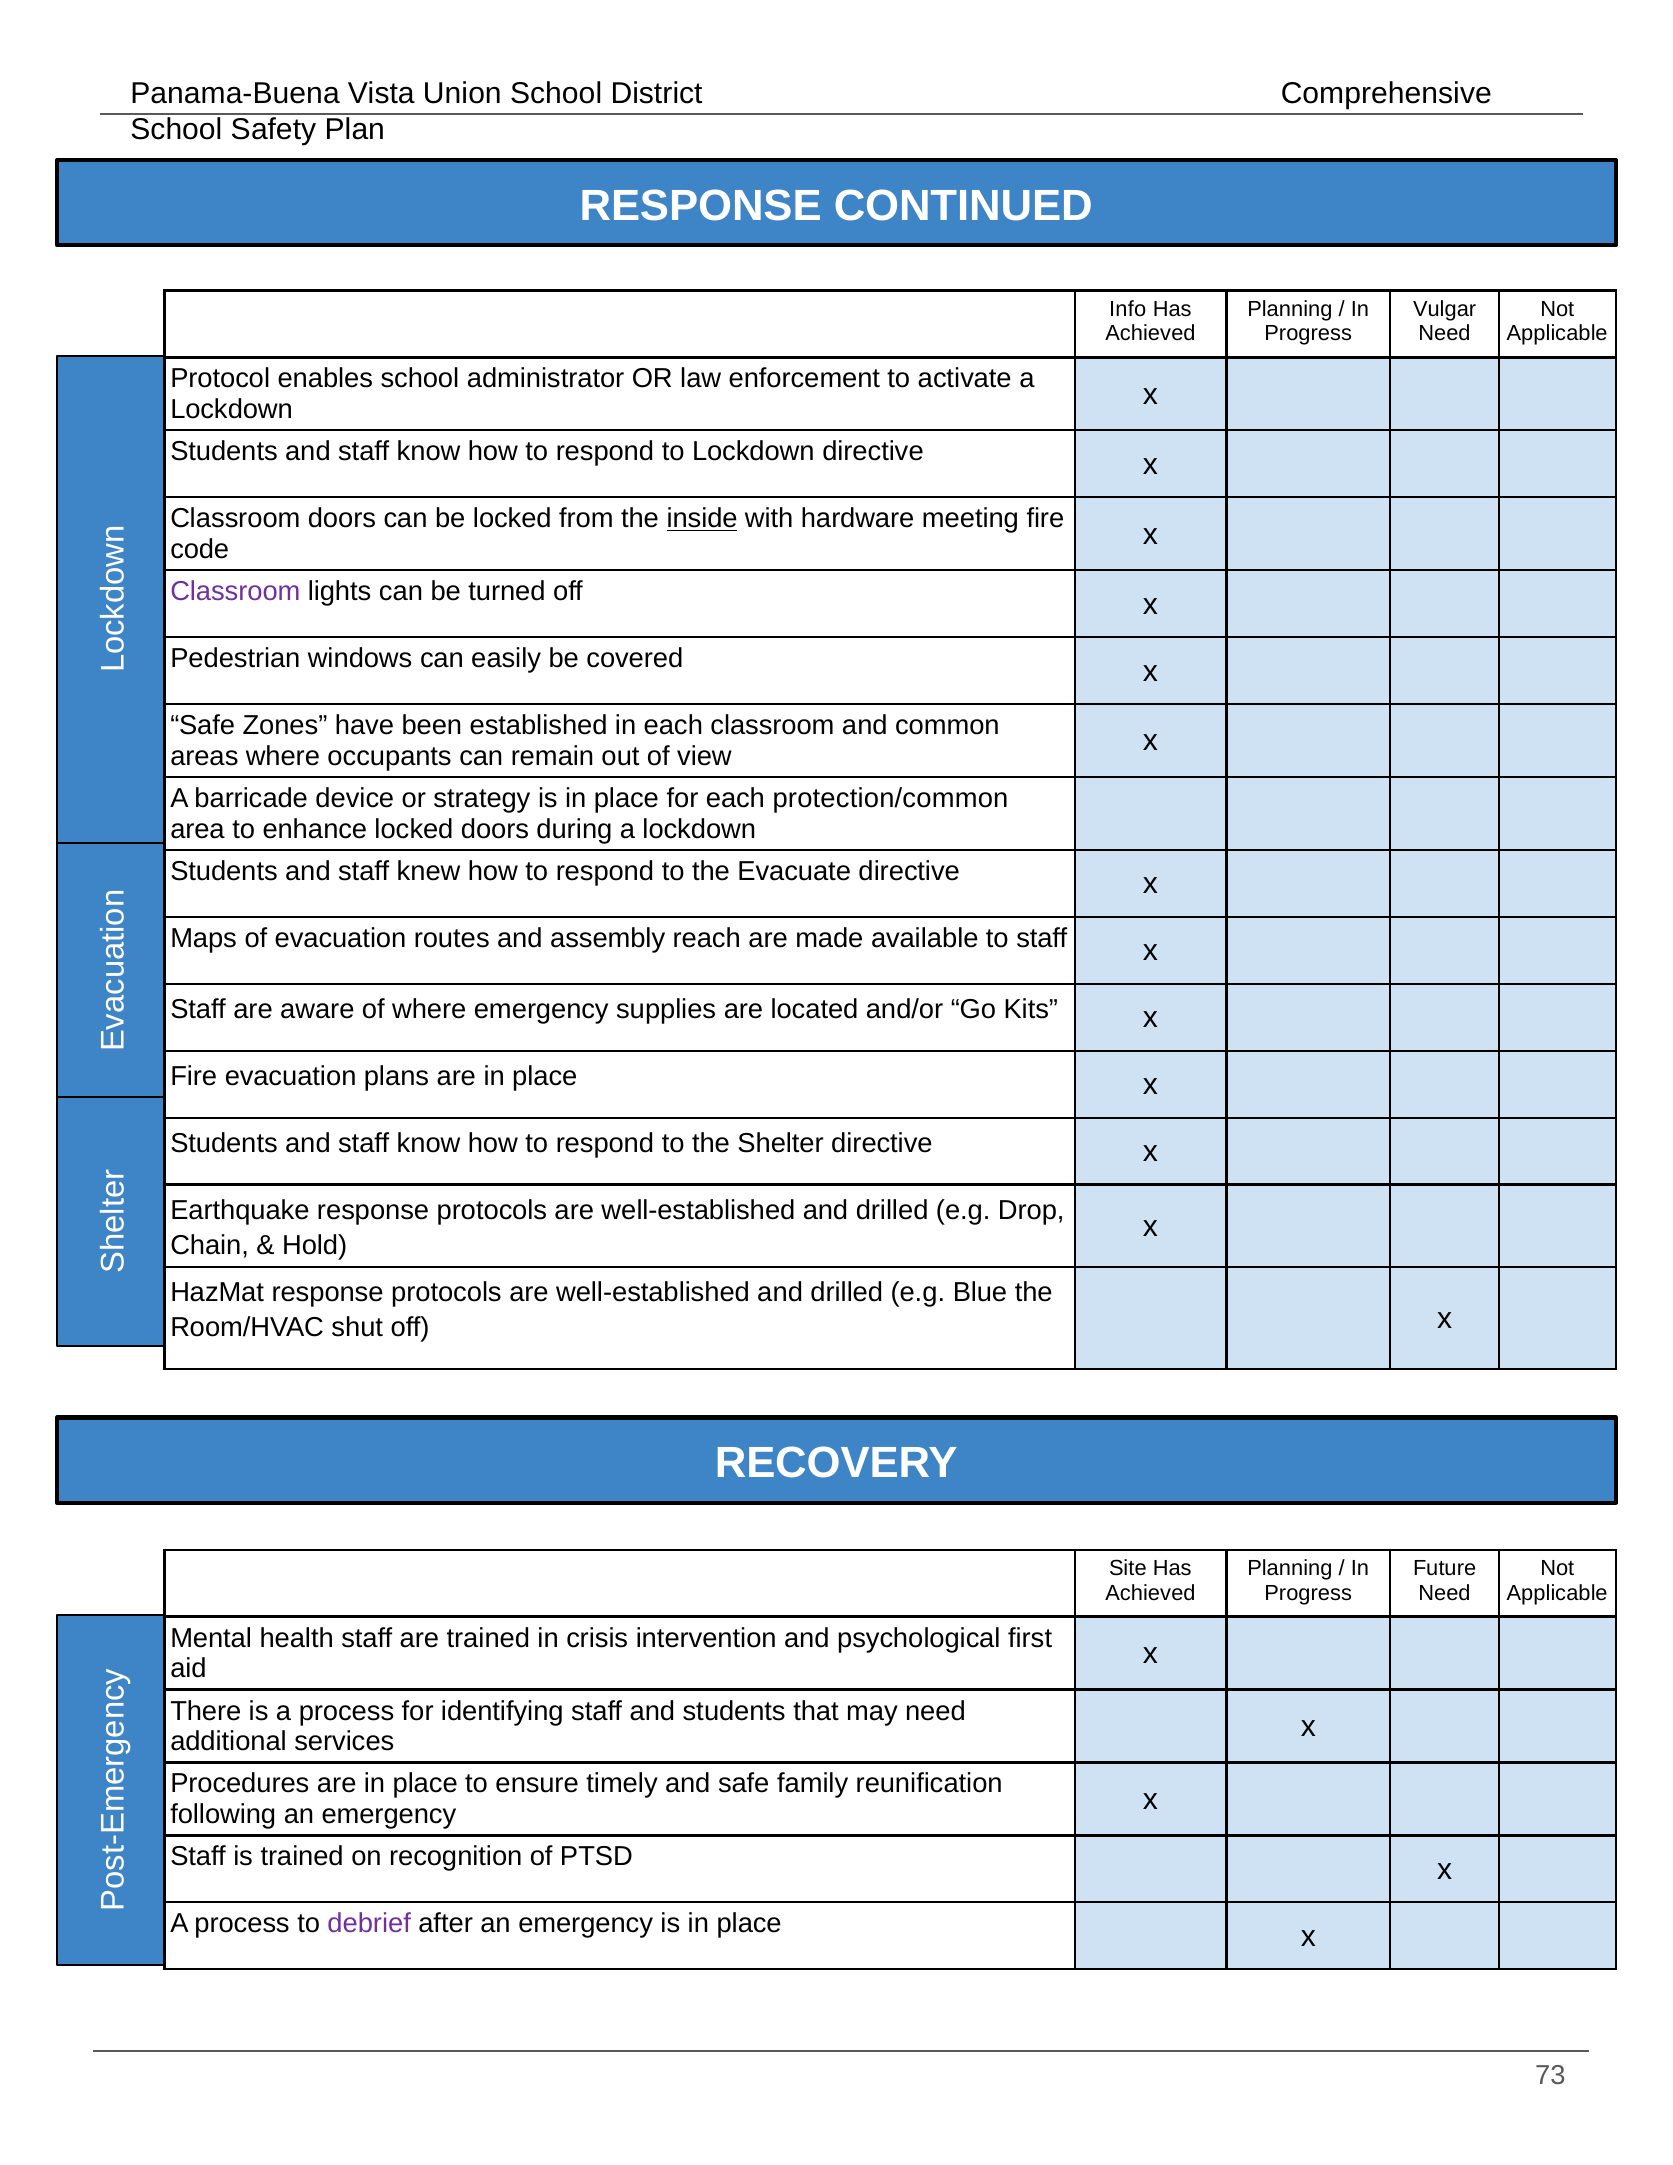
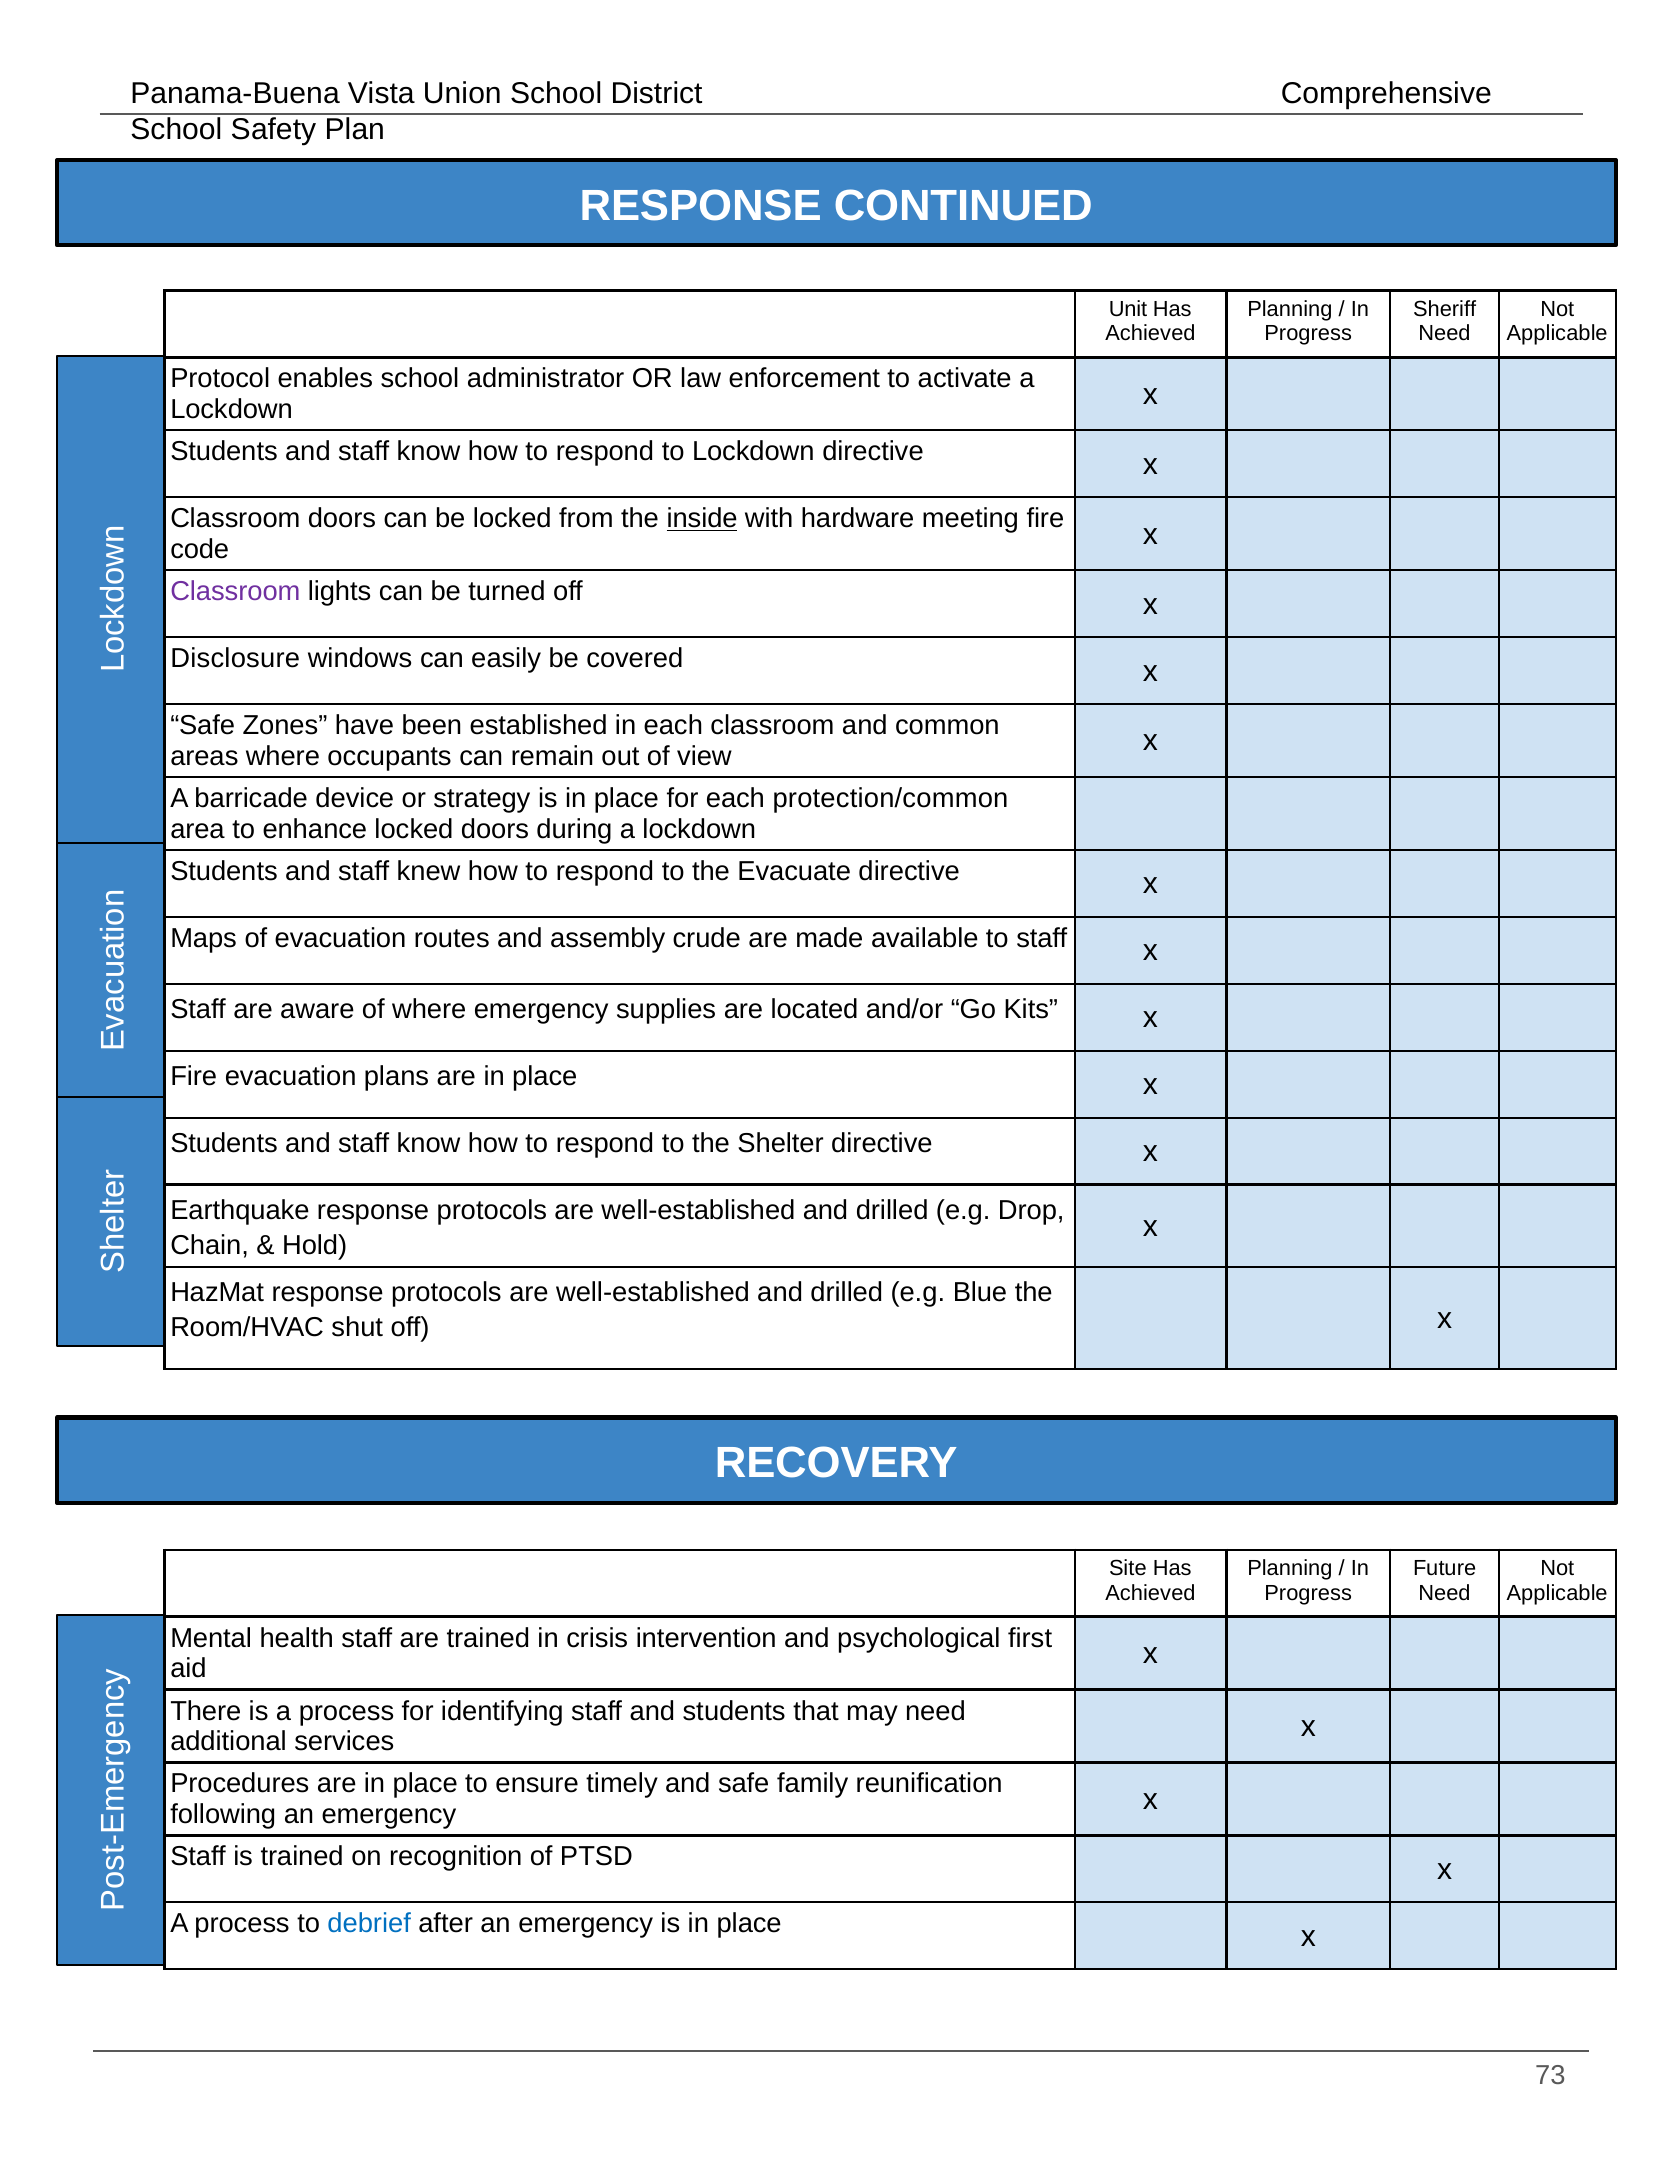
Info: Info -> Unit (1128, 309)
Vulgar: Vulgar -> Sheriff (1445, 309)
Pedestrian: Pedestrian -> Disclosure (235, 659)
reach: reach -> crude (707, 938)
debrief colour: purple -> blue (369, 1924)
